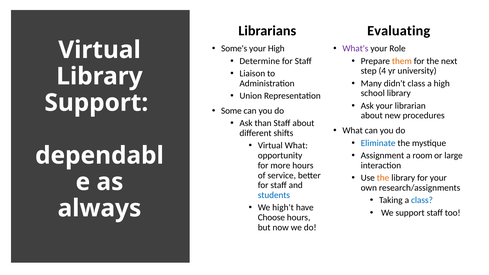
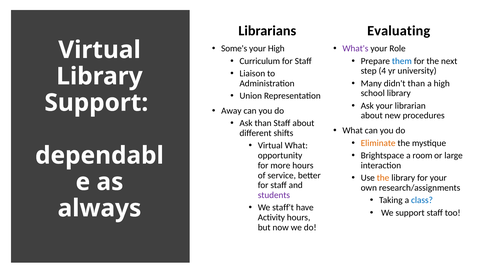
Determine: Determine -> Curriculum (260, 61)
them colour: orange -> blue (402, 61)
didn't class: class -> than (416, 83)
Some: Some -> Away (231, 111)
Eliminate colour: blue -> orange (378, 143)
Assignment: Assignment -> Brightspace (382, 156)
students colour: blue -> purple (274, 195)
high't: high't -> staff't (283, 208)
Choose: Choose -> Activity (271, 218)
